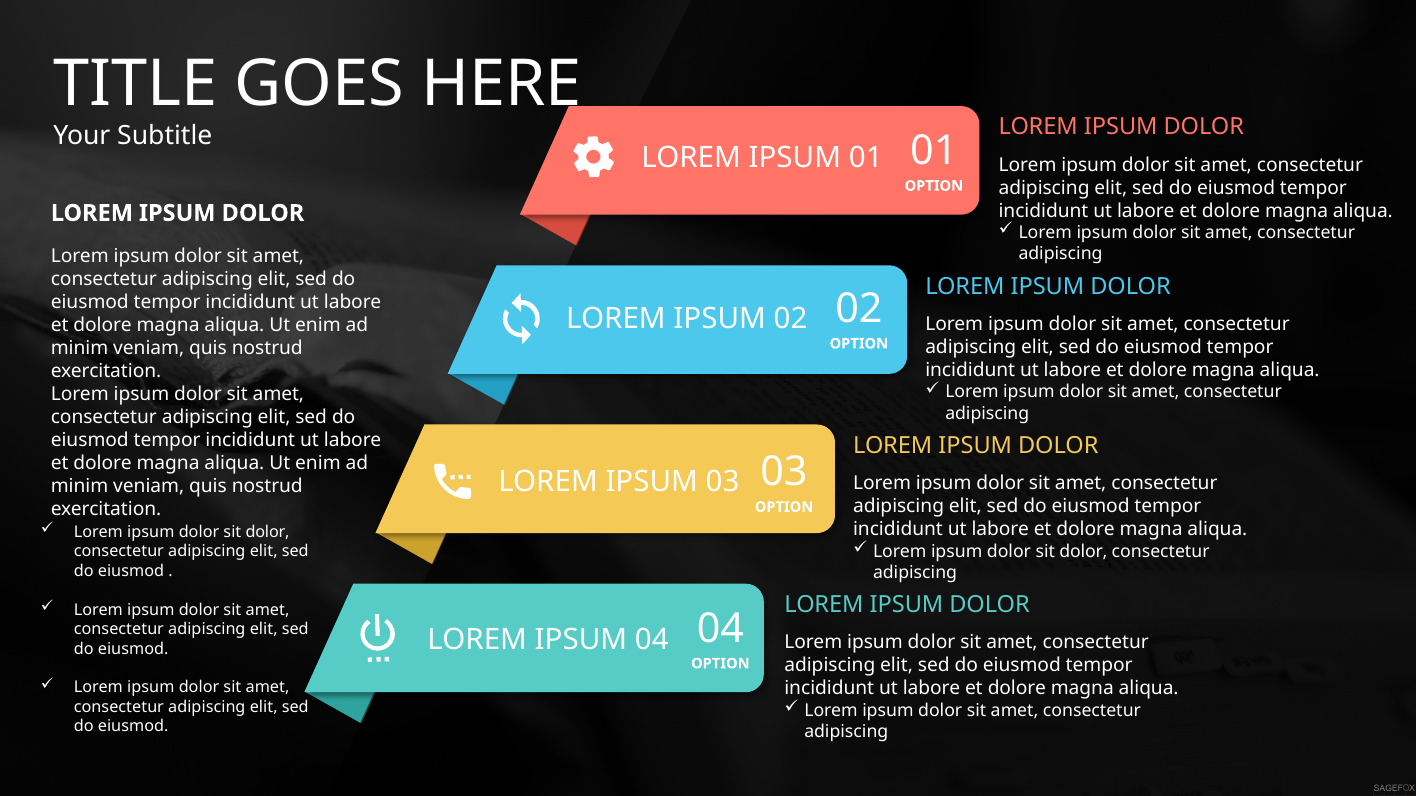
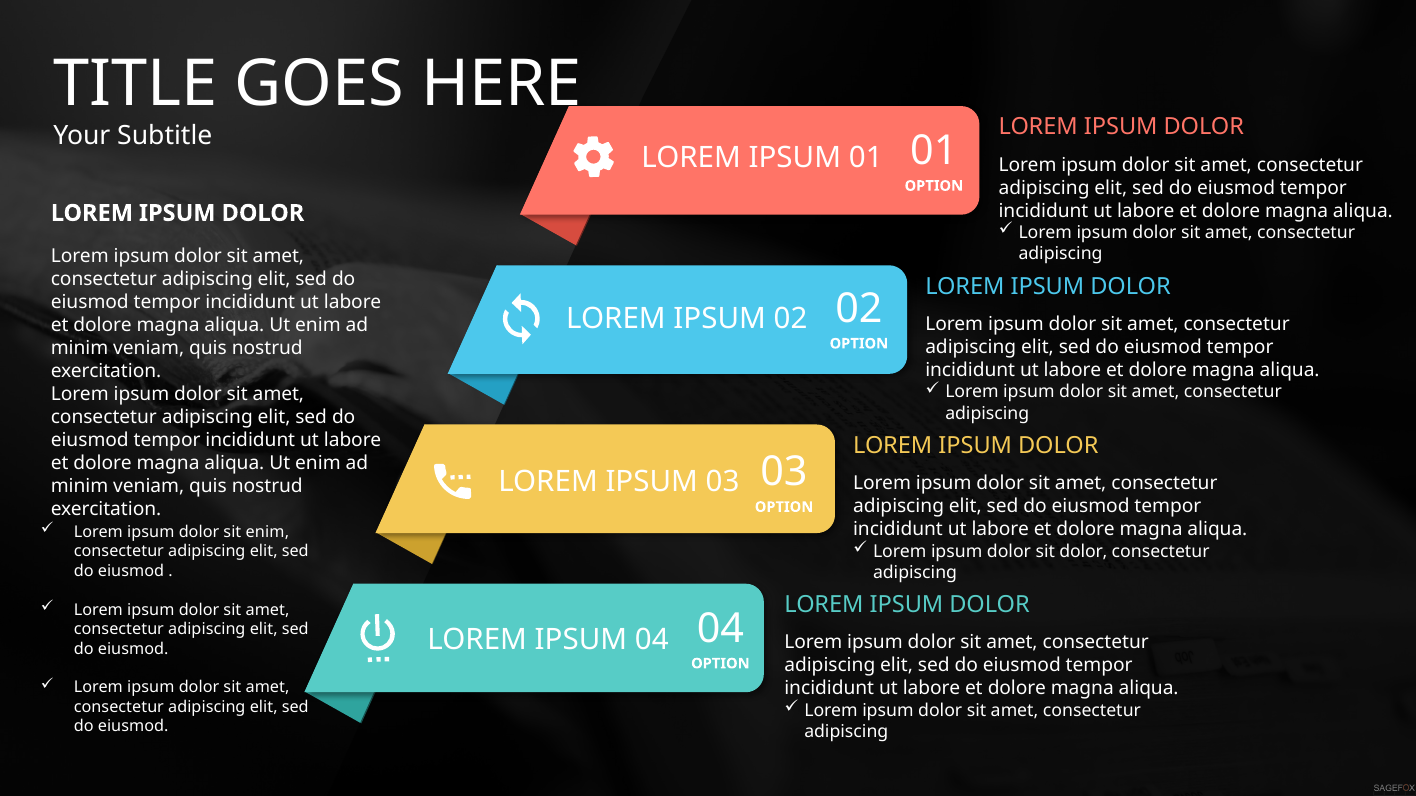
dolor: dolor -> enim (267, 532)
